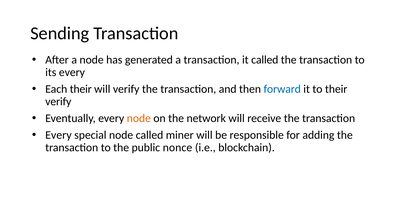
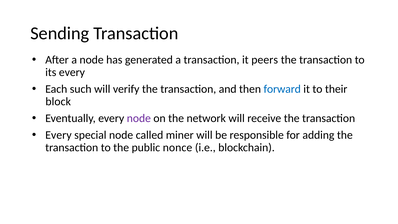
it called: called -> peers (265, 60)
Each their: their -> such (81, 89)
verify: verify -> block (58, 102)
node colour: orange -> purple (139, 118)
